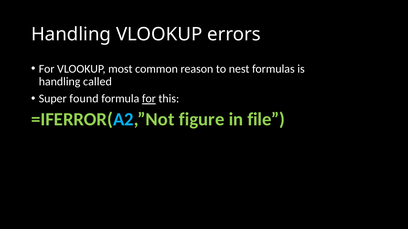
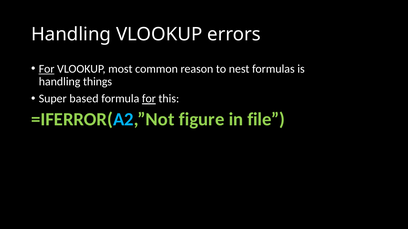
For underline: none -> present (47, 69)
called: called -> things (98, 82)
found: found -> based (84, 99)
